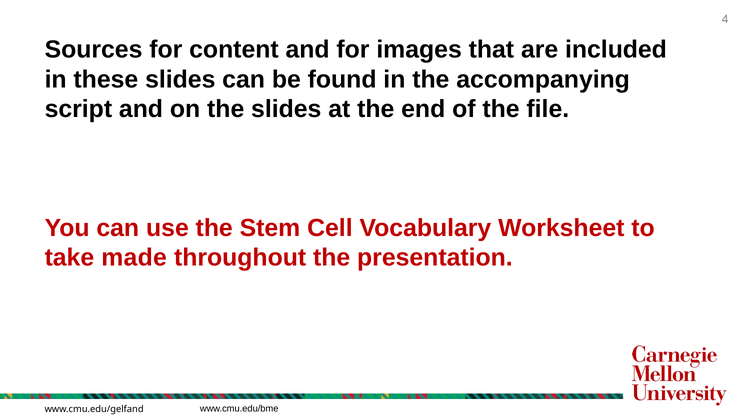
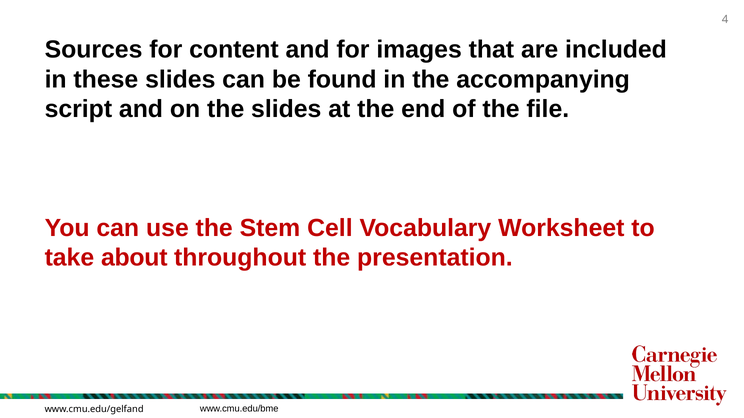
made: made -> about (134, 258)
